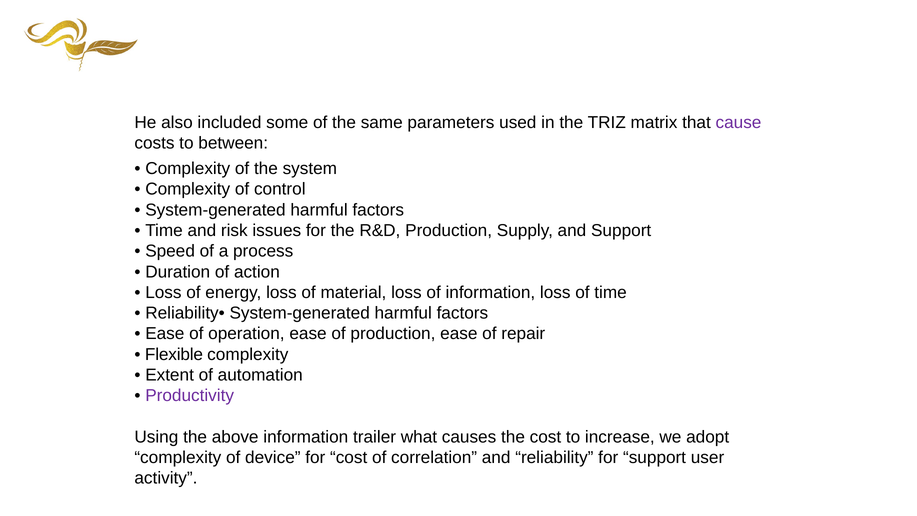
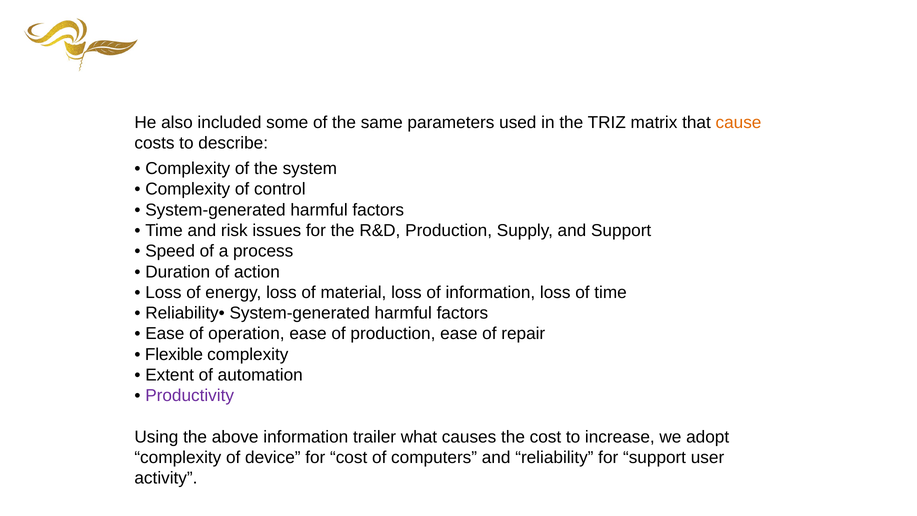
cause colour: purple -> orange (738, 123)
between: between -> describe (233, 143)
correlation: correlation -> computers (434, 457)
